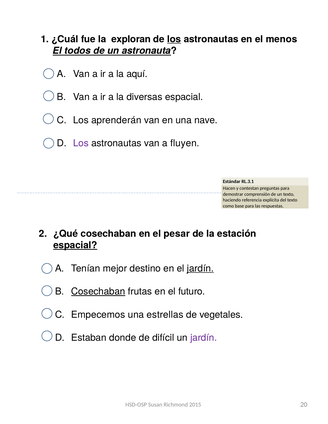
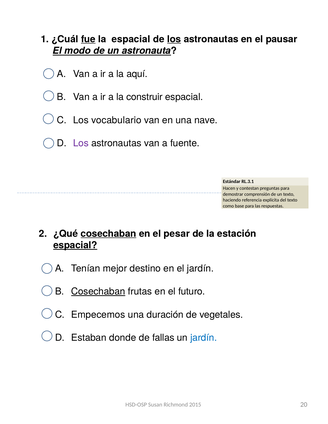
fue underline: none -> present (88, 39)
la exploran: exploran -> espacial (131, 39)
menos: menos -> pausar (282, 39)
todos: todos -> modo (78, 51)
diversas: diversas -> construir (145, 97)
aprenderán: aprenderán -> vocabulario (116, 120)
fluyen: fluyen -> fuente (185, 143)
cosechaban underline: none -> present (109, 234)
jardín underline: present -> none (200, 269)
estrellas: estrellas -> duración (165, 315)
difícil: difícil -> fallas (163, 338)
jardín colour: purple -> blue (204, 338)
